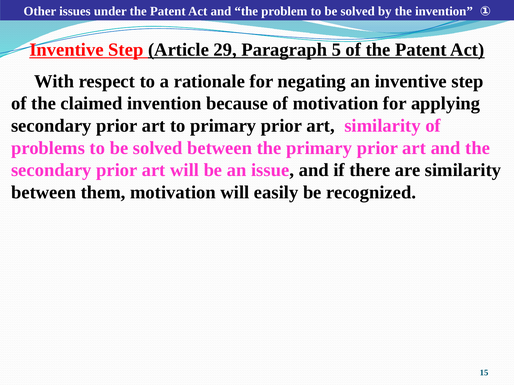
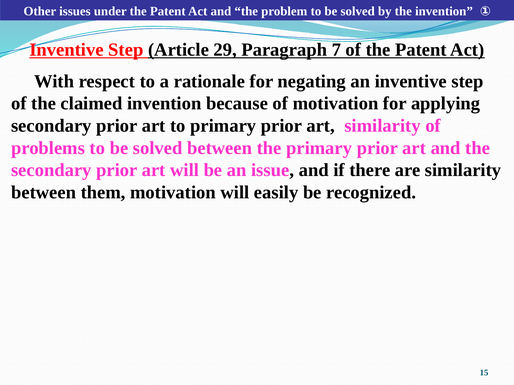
5: 5 -> 7 (336, 50)
